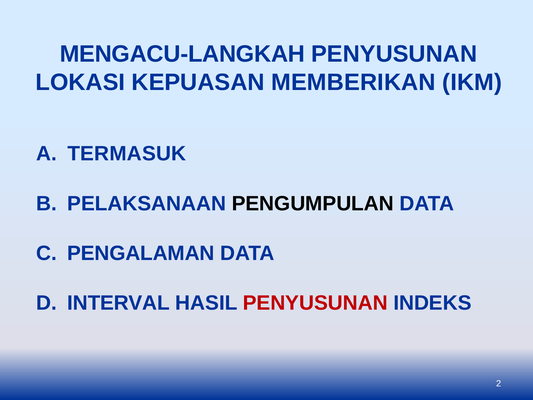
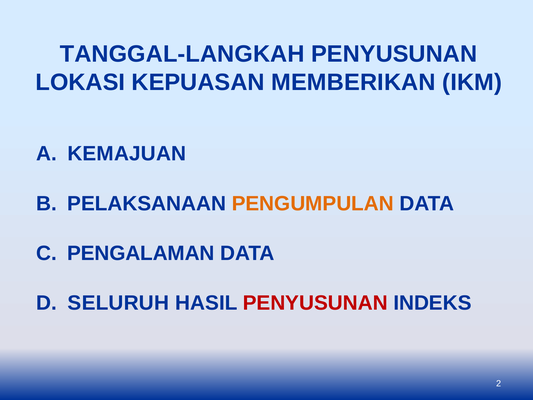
MENGACU-LANGKAH: MENGACU-LANGKAH -> TANGGAL-LANGKAH (182, 54)
TERMASUK: TERMASUK -> KEMAJUAN (127, 154)
PENGUMPULAN colour: black -> orange (313, 203)
INTERVAL: INTERVAL -> SELURUH (118, 303)
